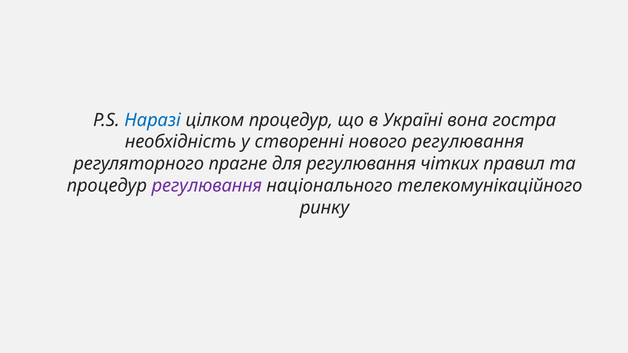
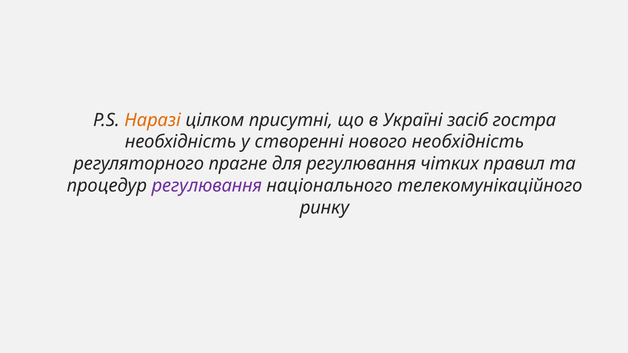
Наразі colour: blue -> orange (153, 120)
цілком процедур: процедур -> присутні (291, 120)
вона: вона -> засіб (468, 120)
нового регулювання: регулювання -> необхідність (468, 142)
